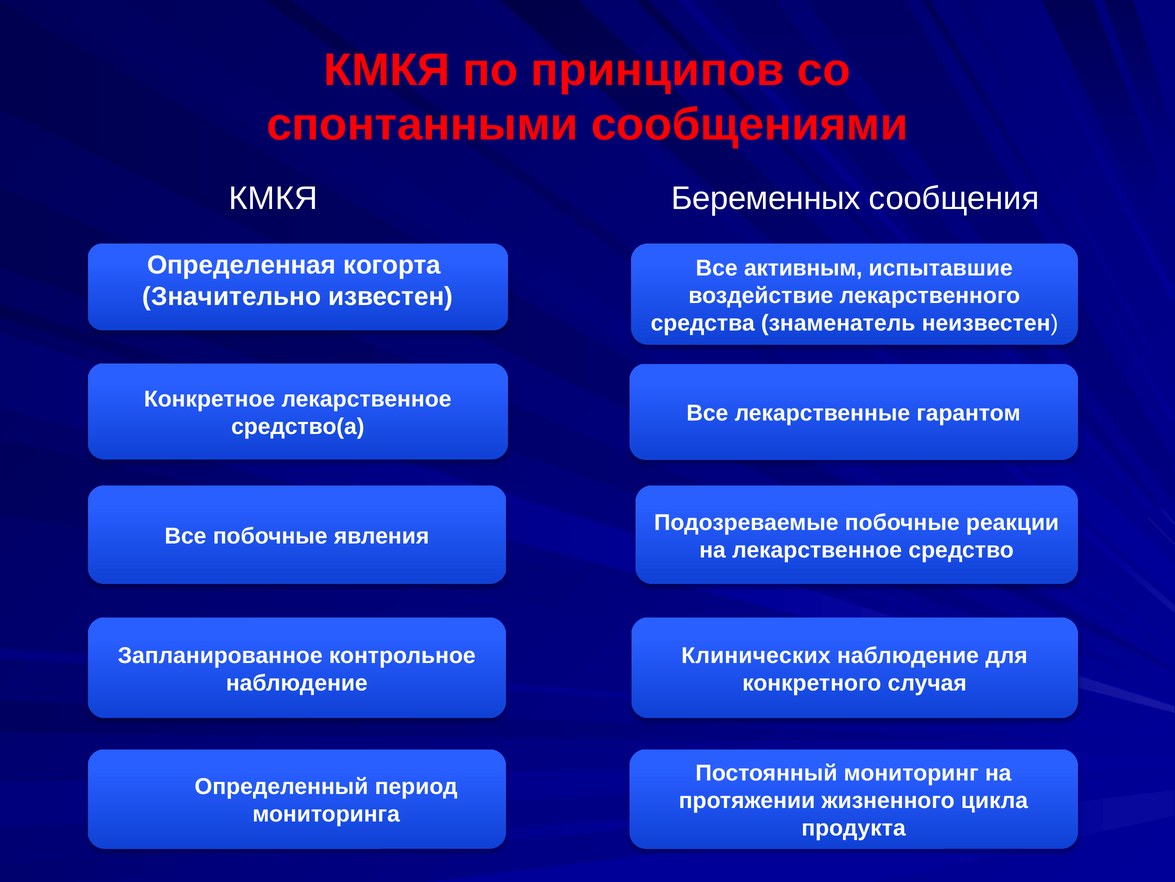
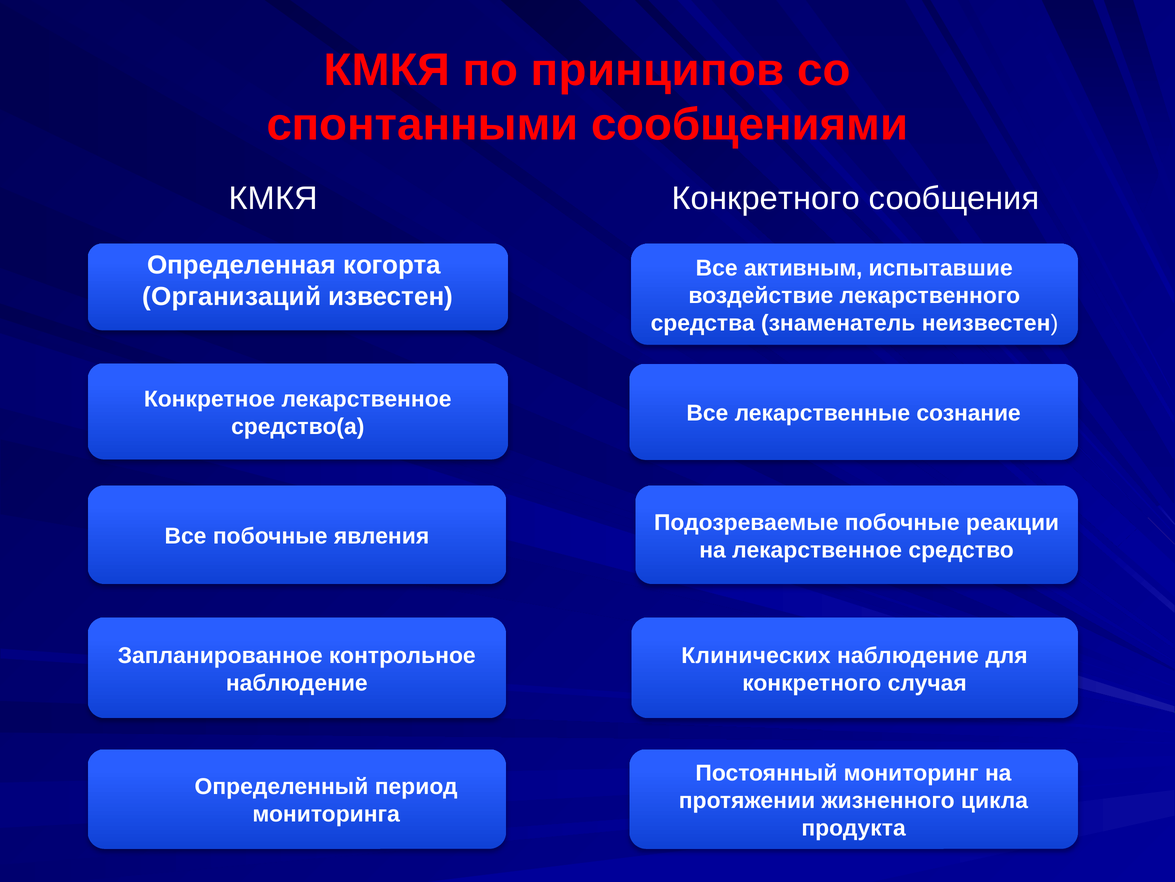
КМКЯ Беременных: Беременных -> Конкретного (766, 198)
Значительно: Значительно -> Организаций (232, 296)
гарантом: гарантом -> сознание (969, 413)
